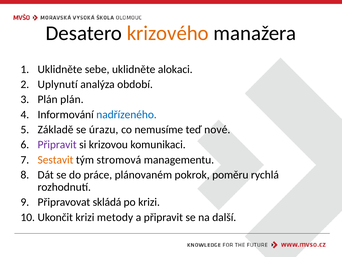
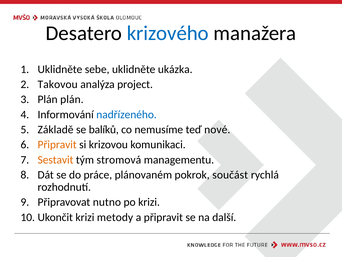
krizového colour: orange -> blue (168, 33)
alokaci: alokaci -> ukázka (175, 69)
Uplynutí: Uplynutí -> Takovou (58, 84)
období: období -> project (135, 84)
úrazu: úrazu -> balíků (104, 129)
Připravit colour: purple -> orange (57, 144)
poměru: poměru -> součást (230, 174)
skládá: skládá -> nutno (107, 202)
